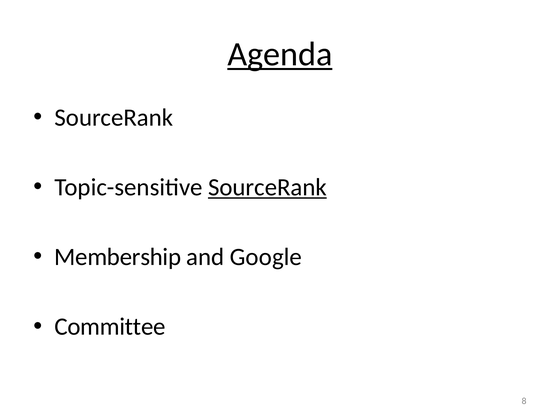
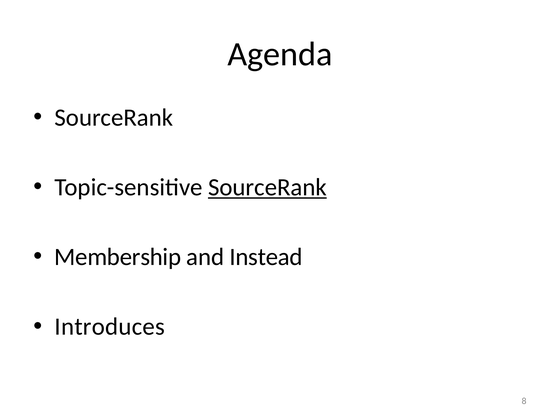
Agenda underline: present -> none (280, 54)
Google: Google -> Instead (266, 257)
Committee: Committee -> Introduces (110, 327)
